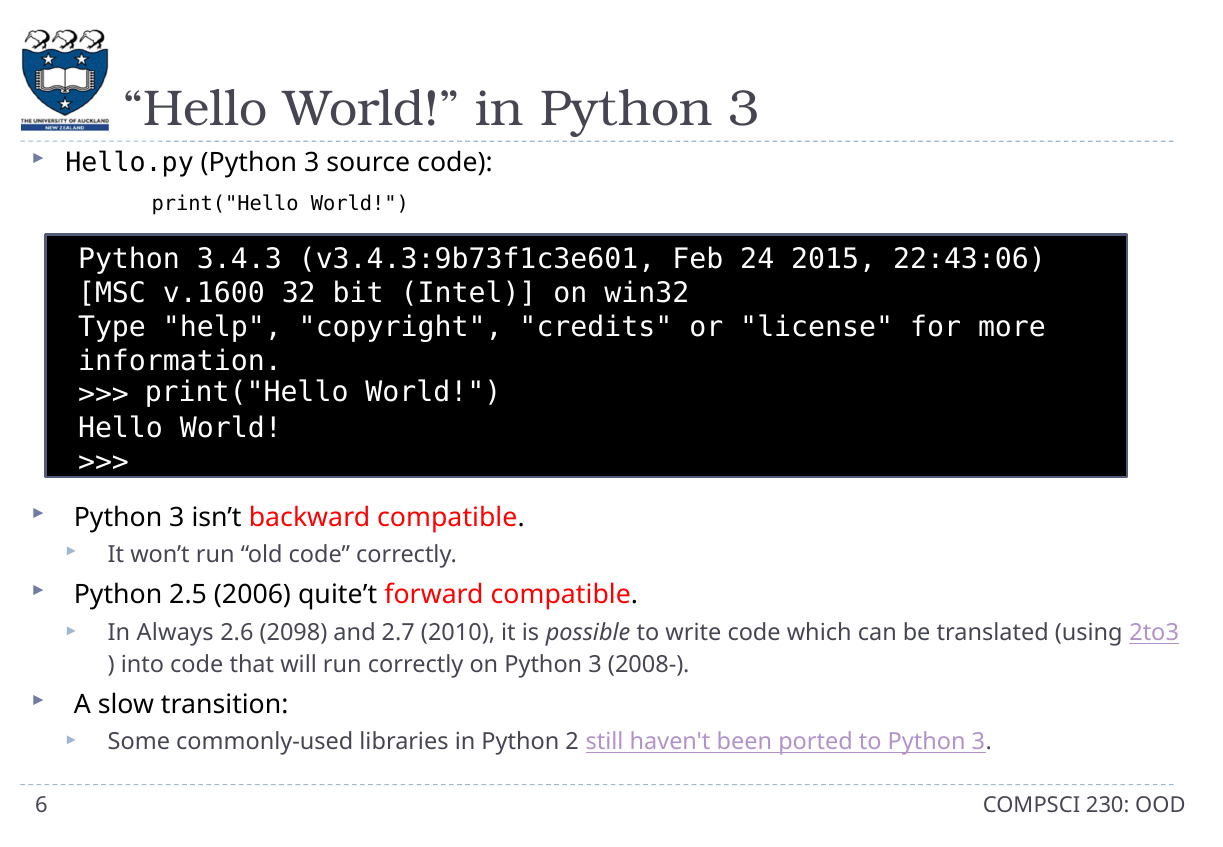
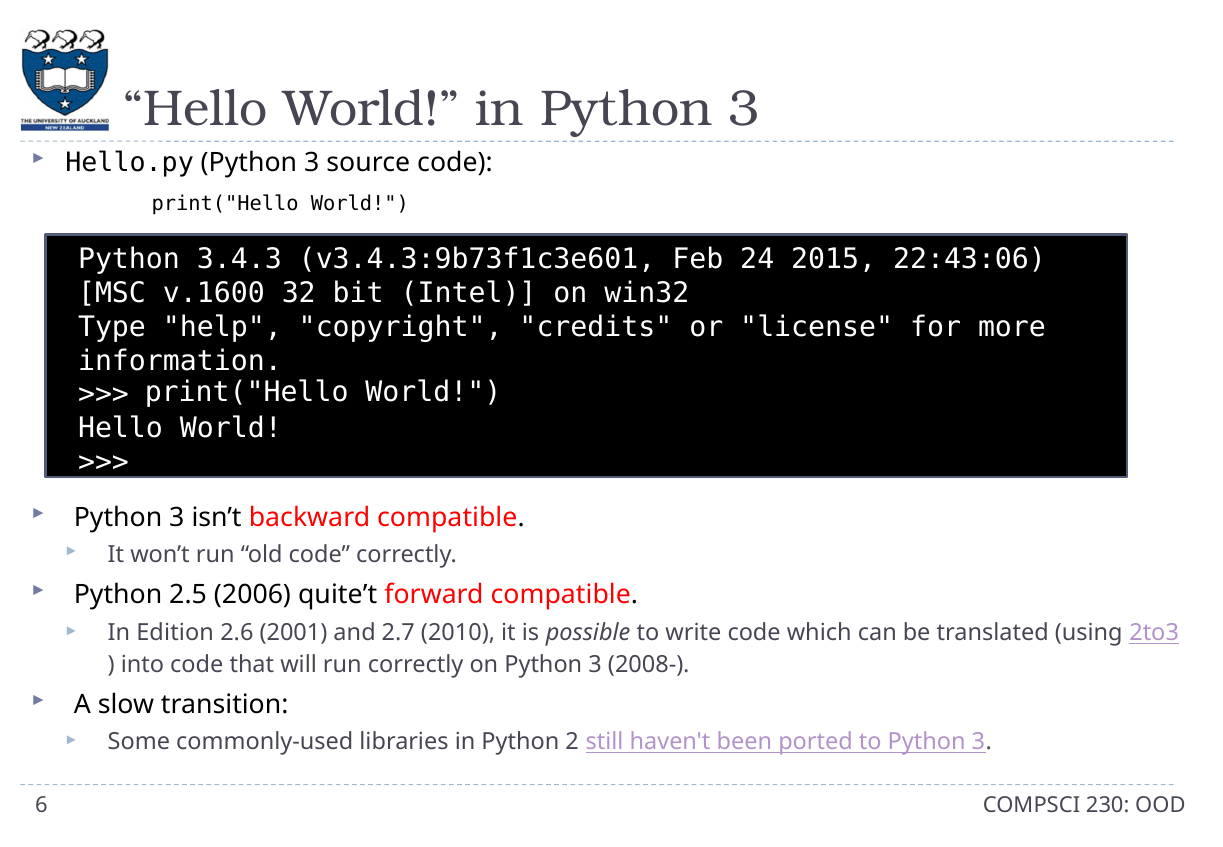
Always: Always -> Edition (175, 632)
2098: 2098 -> 2001 (293, 632)
